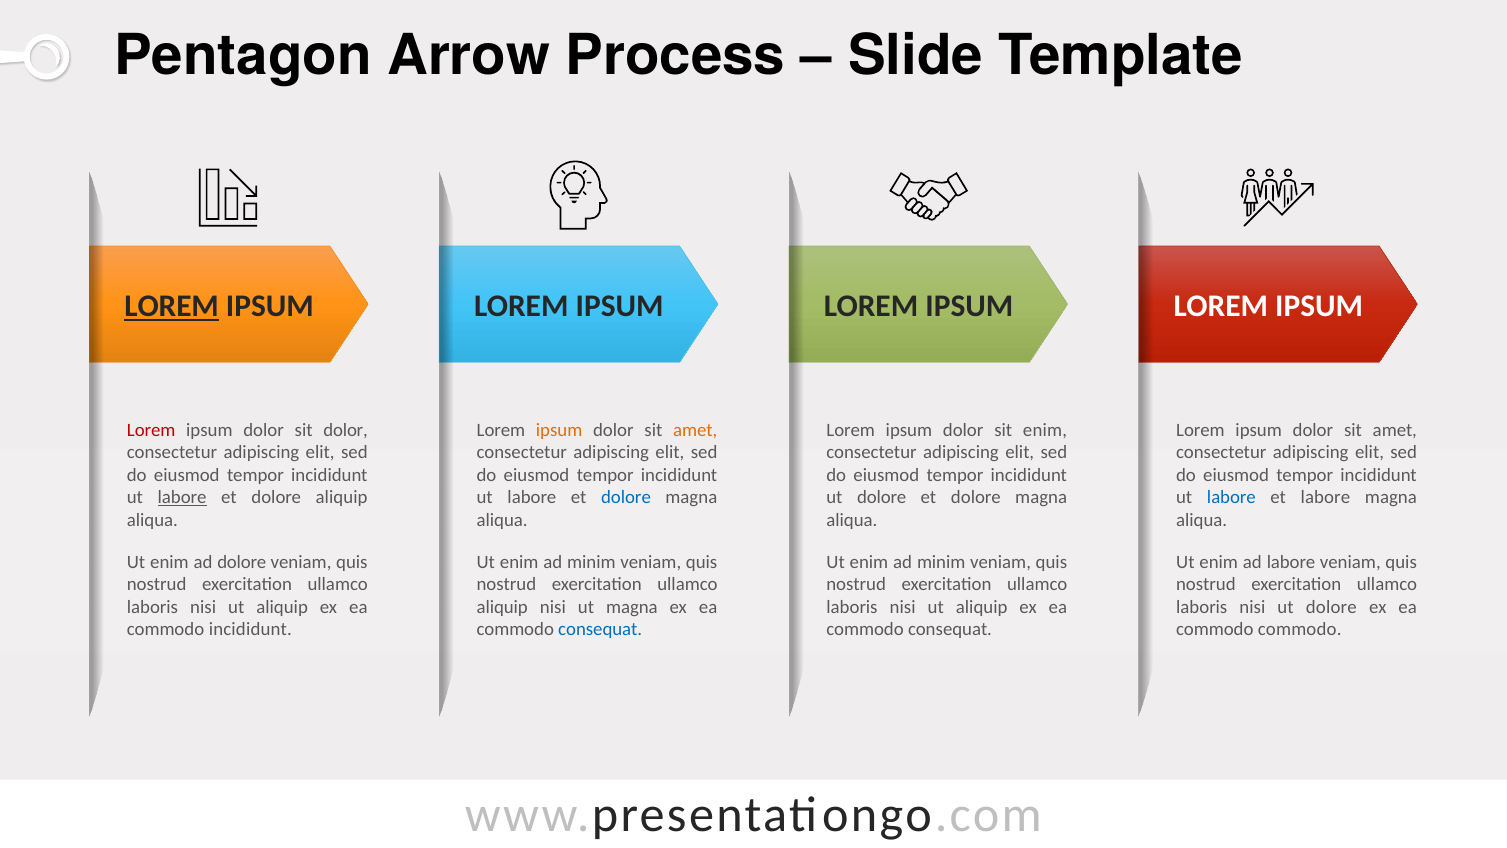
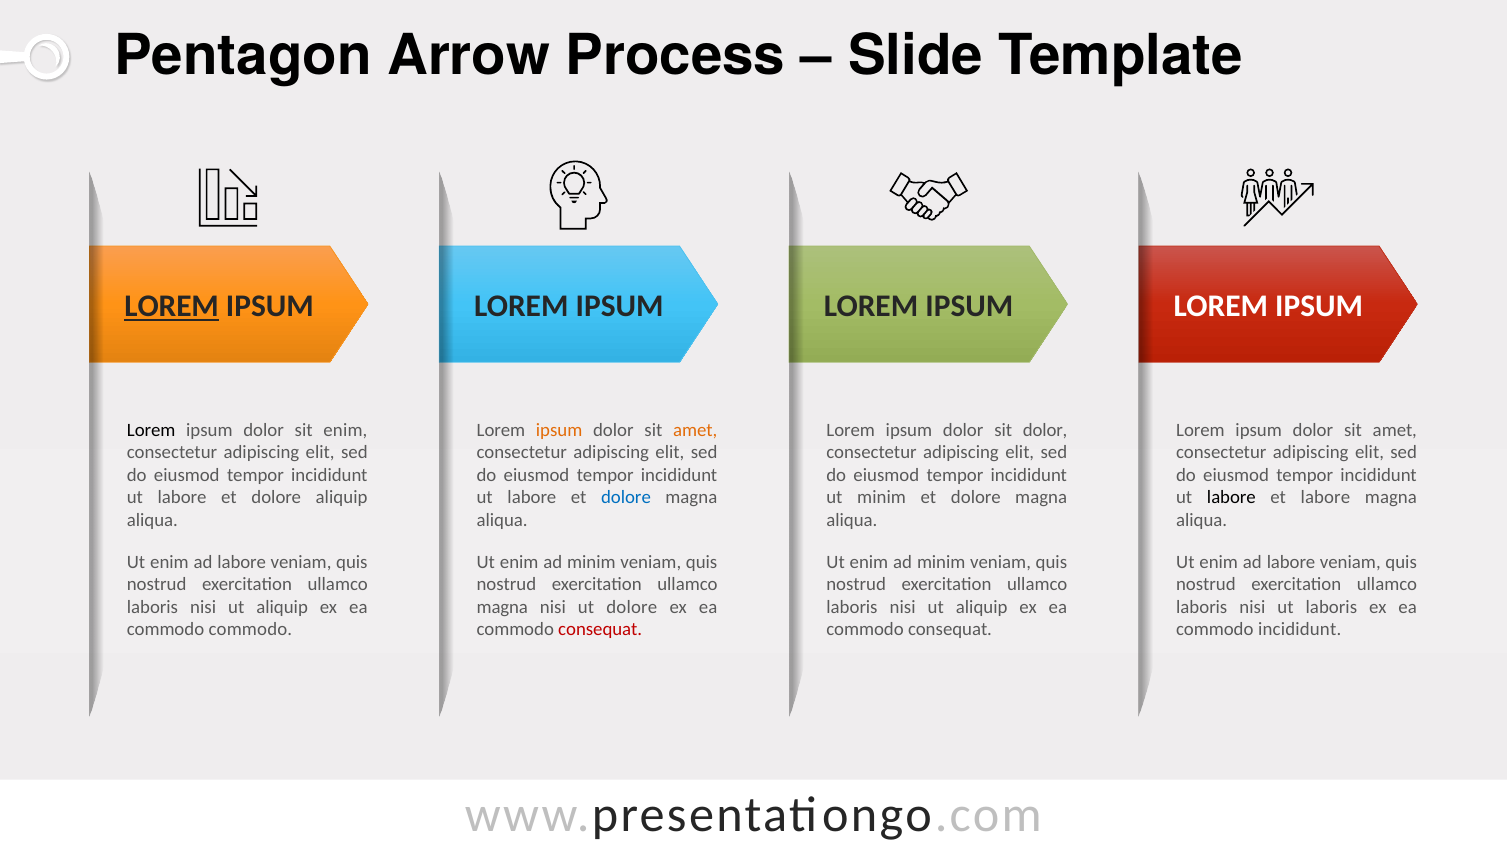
Lorem colour: red -> black (151, 430)
sit dolor: dolor -> enim (345, 430)
sit enim: enim -> dolor (1045, 430)
labore underline: present -> none (182, 498)
dolore: dolore -> minim (882, 498)
labore colour: blue -> black (1231, 498)
dolore: dolore -> labore (242, 562)
aliquip: aliquip -> magna (502, 607)
ut magna: magna -> dolore (632, 607)
nisi ut dolore: dolore -> laboris (1331, 607)
commodo incididunt: incididunt -> commodo (250, 629)
consequat colour: blue -> red (600, 629)
commodo commodo: commodo -> incididunt (1300, 629)
